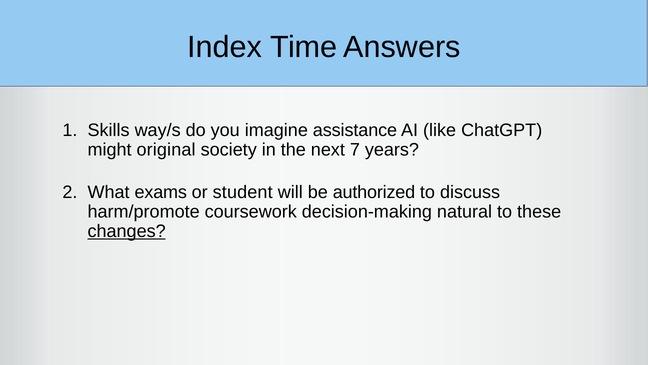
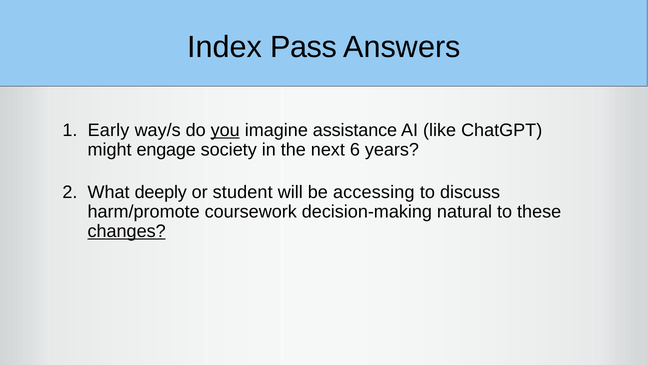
Time: Time -> Pass (304, 47)
Skills: Skills -> Early (109, 130)
you underline: none -> present (225, 130)
original: original -> engage (166, 150)
7: 7 -> 6 (355, 150)
exams: exams -> deeply (161, 192)
authorized: authorized -> accessing (374, 192)
